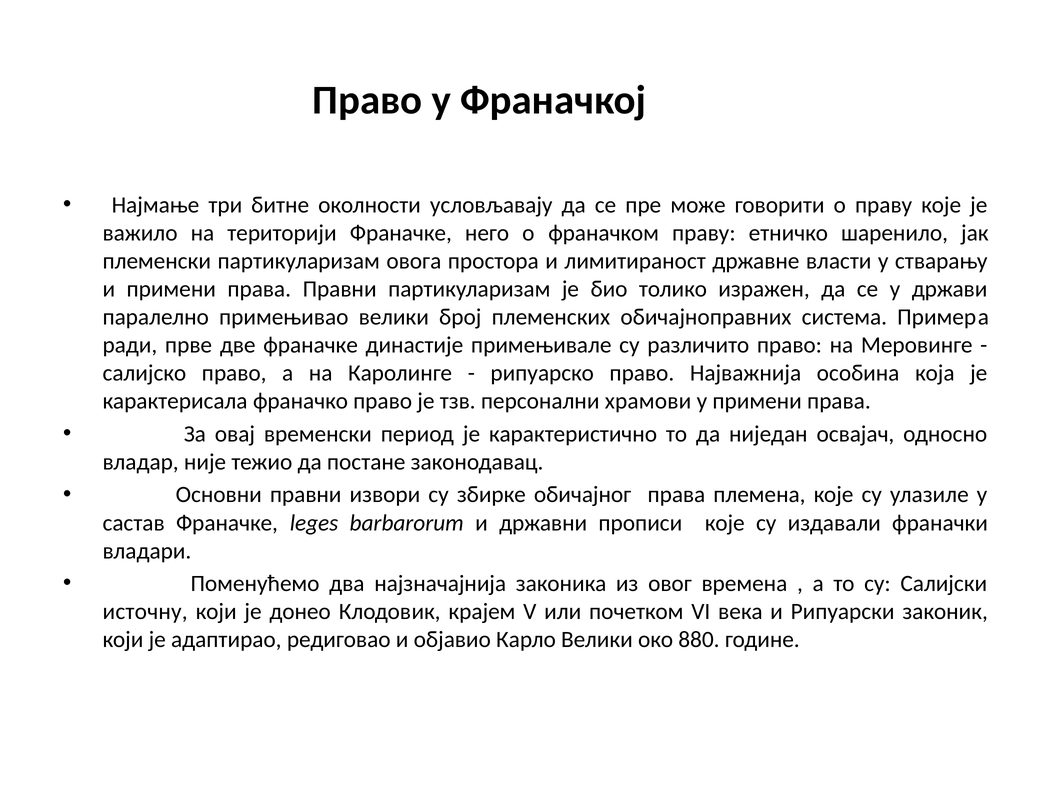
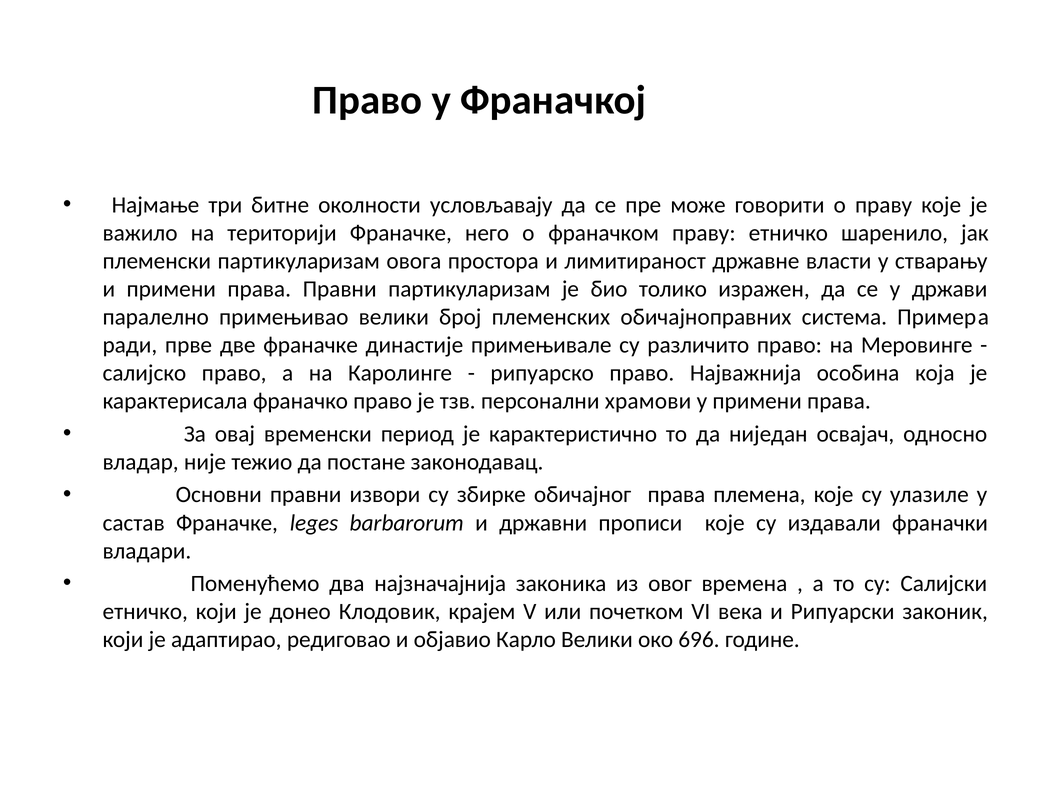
источну: источну -> етничко (145, 612)
880: 880 -> 696 (699, 640)
